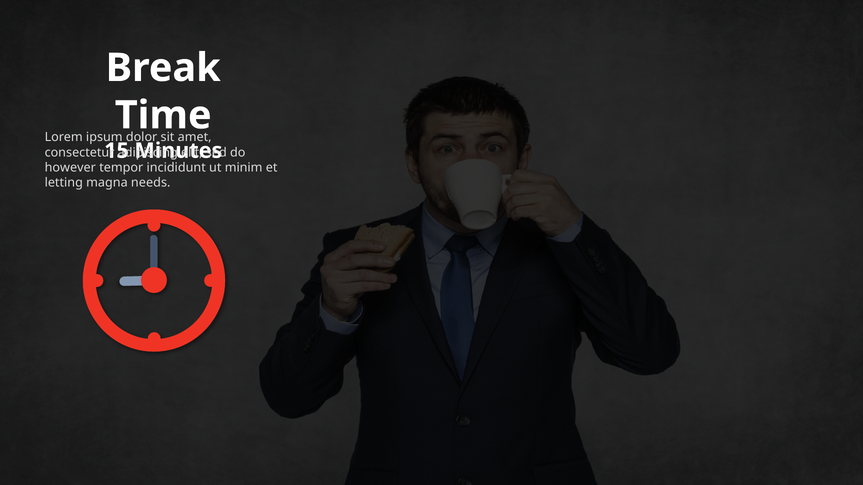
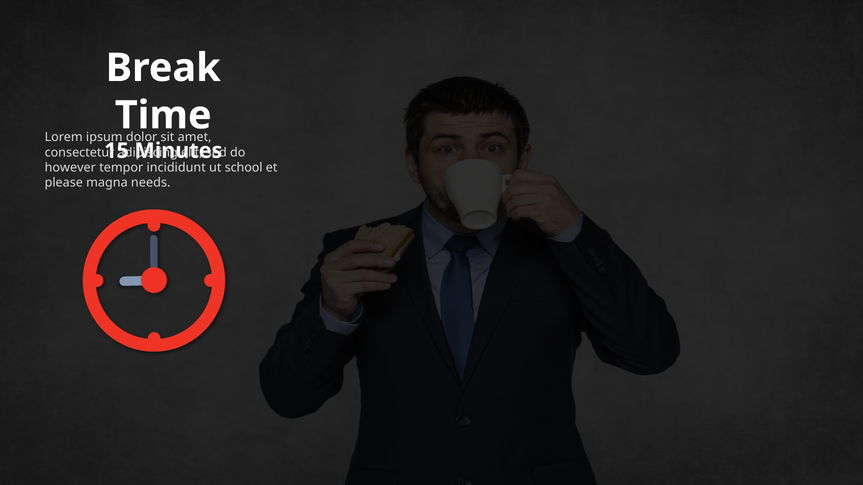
minim: minim -> school (244, 168)
letting: letting -> please (64, 183)
